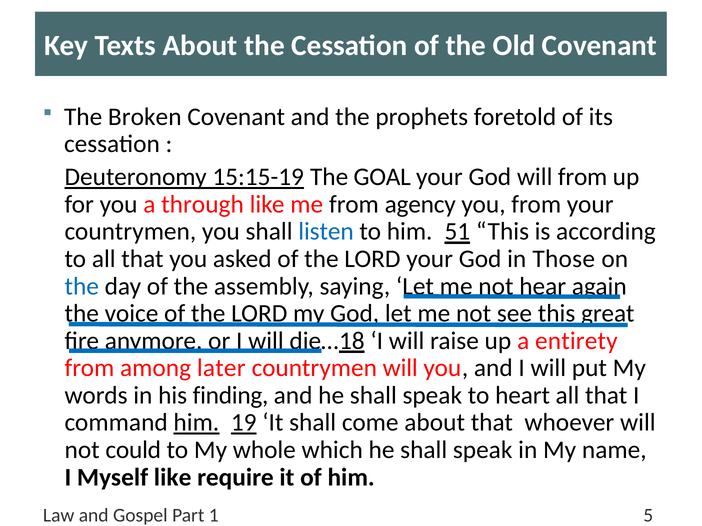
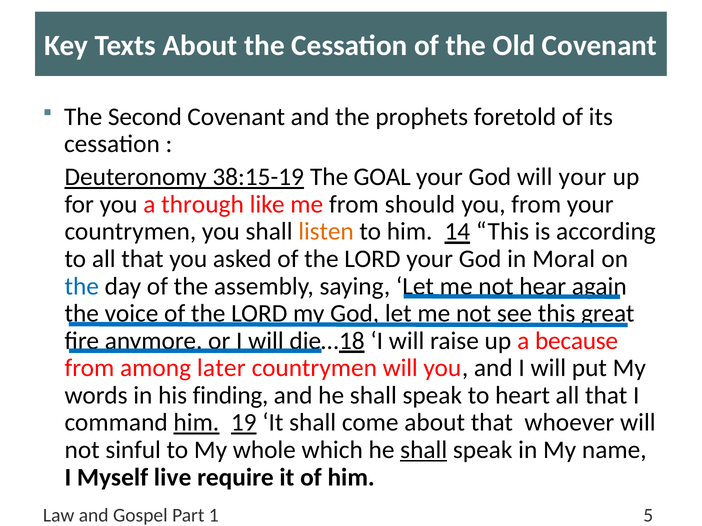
Broken: Broken -> Second (145, 117)
15:15-19: 15:15-19 -> 38:15-19 (258, 177)
will from: from -> your (582, 177)
agency: agency -> should (420, 205)
listen colour: blue -> orange (326, 232)
51: 51 -> 14 (457, 232)
Those: Those -> Moral (564, 259)
entirety: entirety -> because (577, 341)
could: could -> sinful (133, 450)
shall underline: none -> present (424, 450)
Myself like: like -> live (173, 478)
